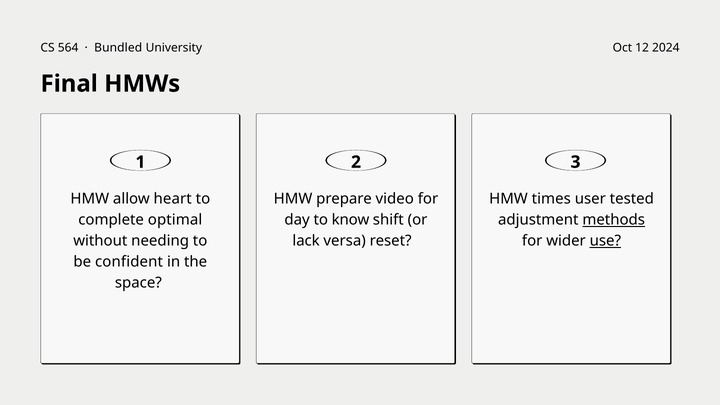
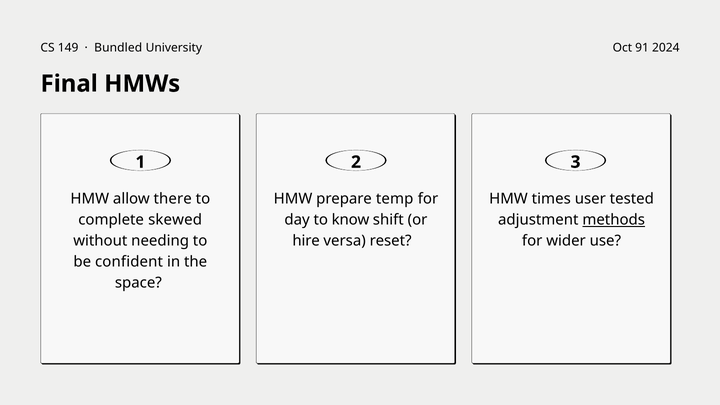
564: 564 -> 149 (68, 48)
12: 12 -> 91 (642, 48)
heart: heart -> there (173, 199)
video: video -> temp (395, 199)
optimal: optimal -> skewed (175, 220)
lack: lack -> hire (306, 241)
use underline: present -> none (605, 241)
